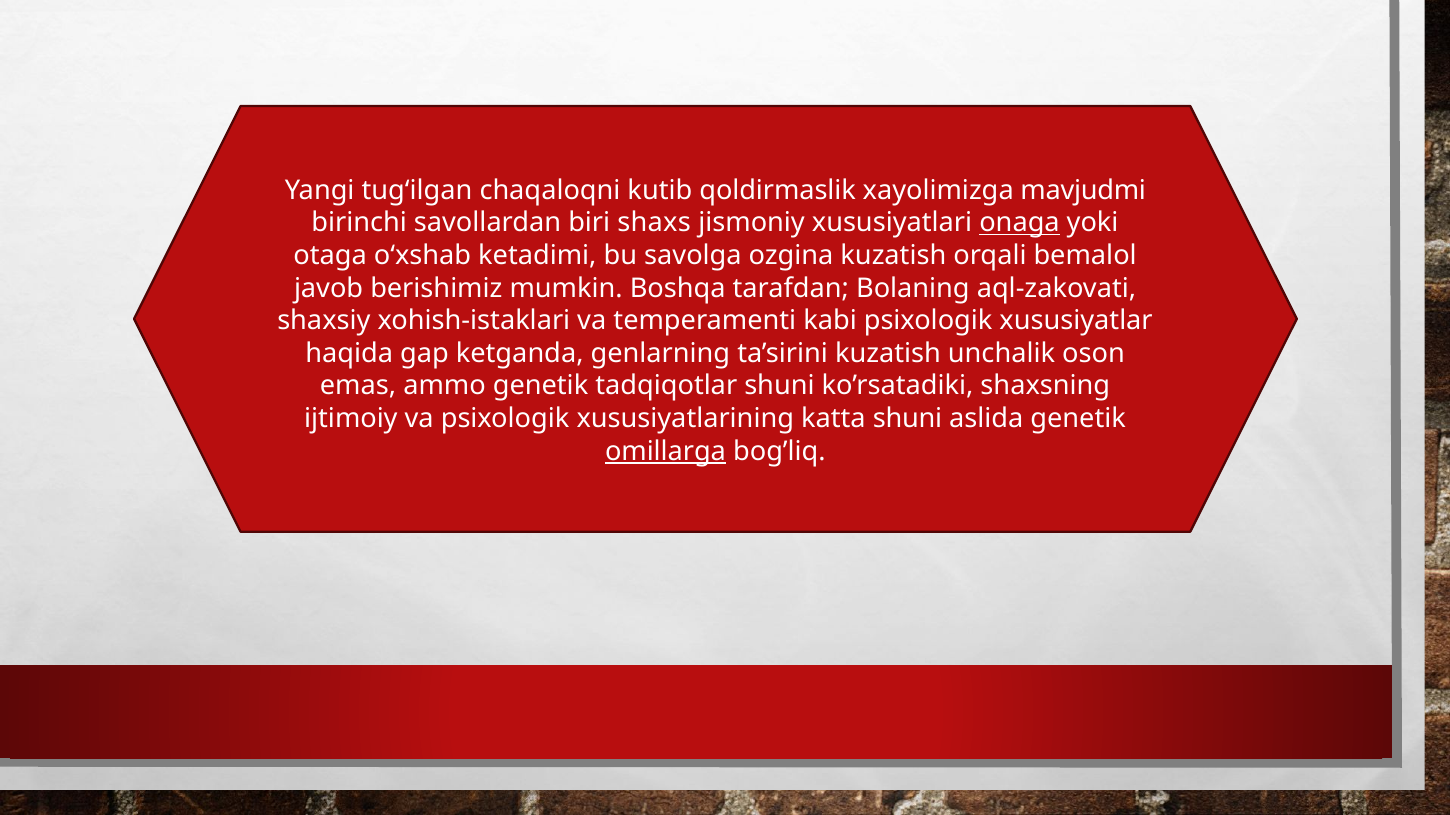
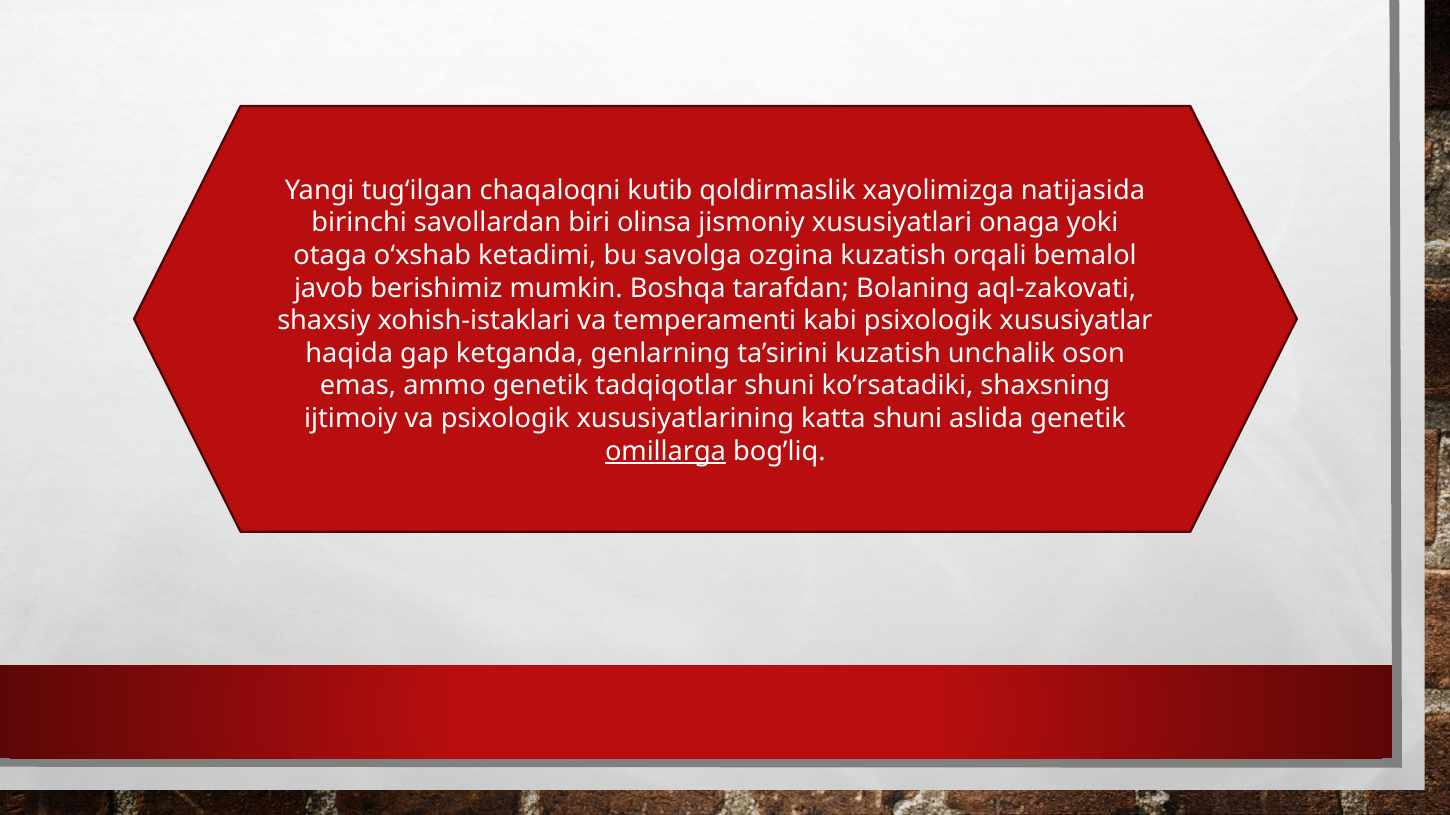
mavjudmi: mavjudmi -> natijasida (1083, 191)
shaxs: shaxs -> olinsa (654, 223)
onaga underline: present -> none (1020, 223)
